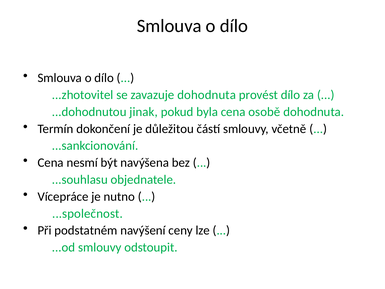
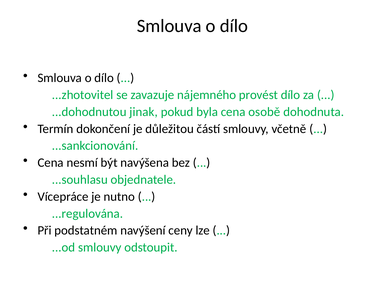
zavazuje dohodnuta: dohodnuta -> nájemného (207, 95)
...společnost: ...společnost -> ...regulována (88, 213)
